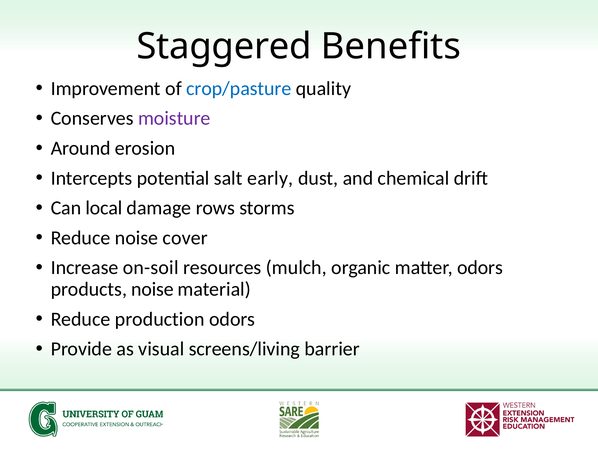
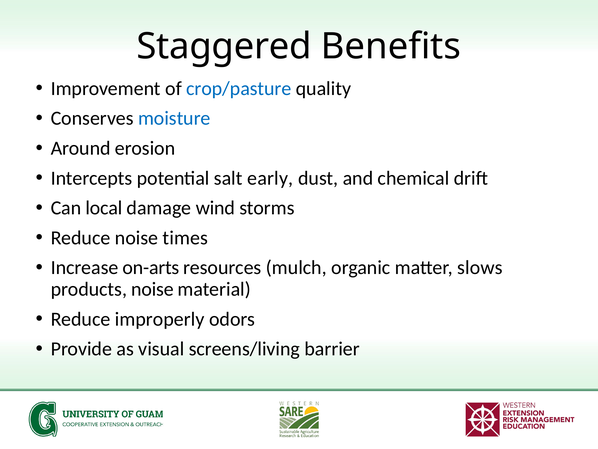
moisture colour: purple -> blue (174, 118)
rows: rows -> wind (215, 208)
cover: cover -> times (185, 238)
on-soil: on-soil -> on-arts (151, 267)
matter odors: odors -> slows (480, 267)
production: production -> improperly (160, 319)
